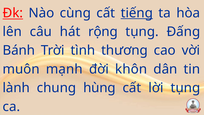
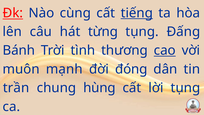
rộng: rộng -> từng (103, 32)
cao underline: none -> present (165, 50)
khôn: khôn -> đóng (131, 69)
lành: lành -> trần (16, 88)
